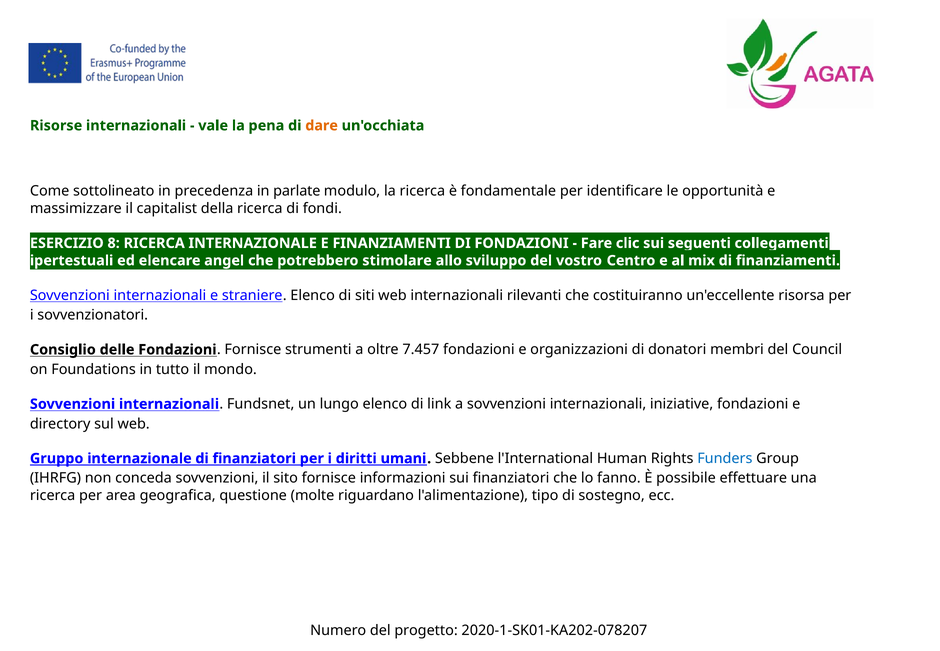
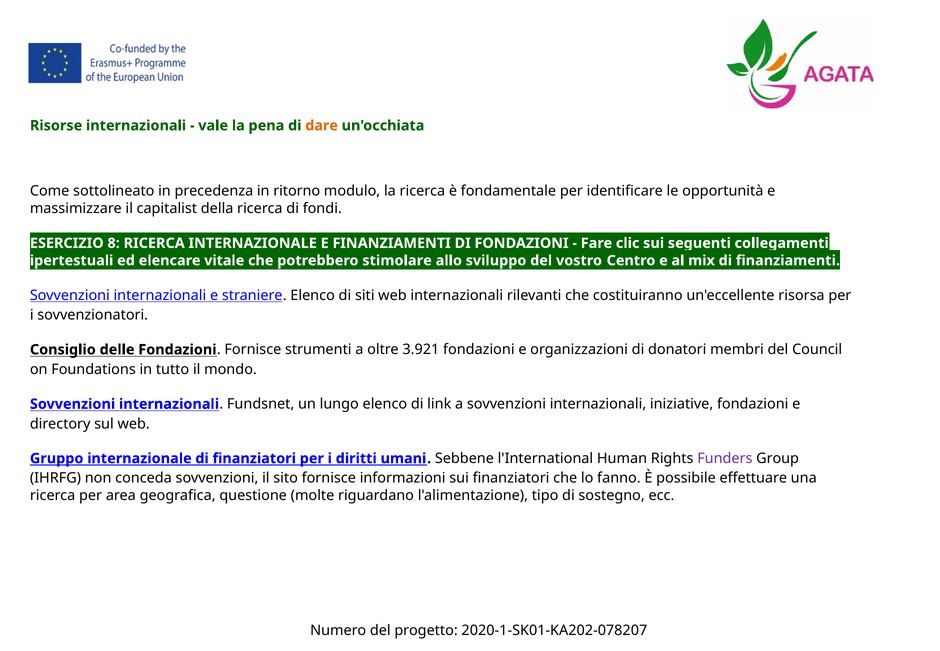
parlate: parlate -> ritorno (297, 191)
angel: angel -> vitale (224, 260)
7.457: 7.457 -> 3.921 (421, 350)
Funders colour: blue -> purple (725, 458)
